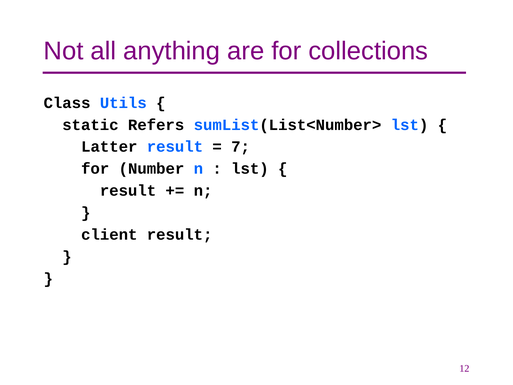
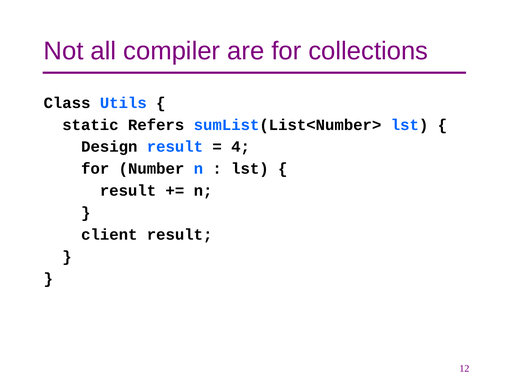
anything: anything -> compiler (172, 51)
Latter: Latter -> Design (109, 147)
7: 7 -> 4 (241, 147)
